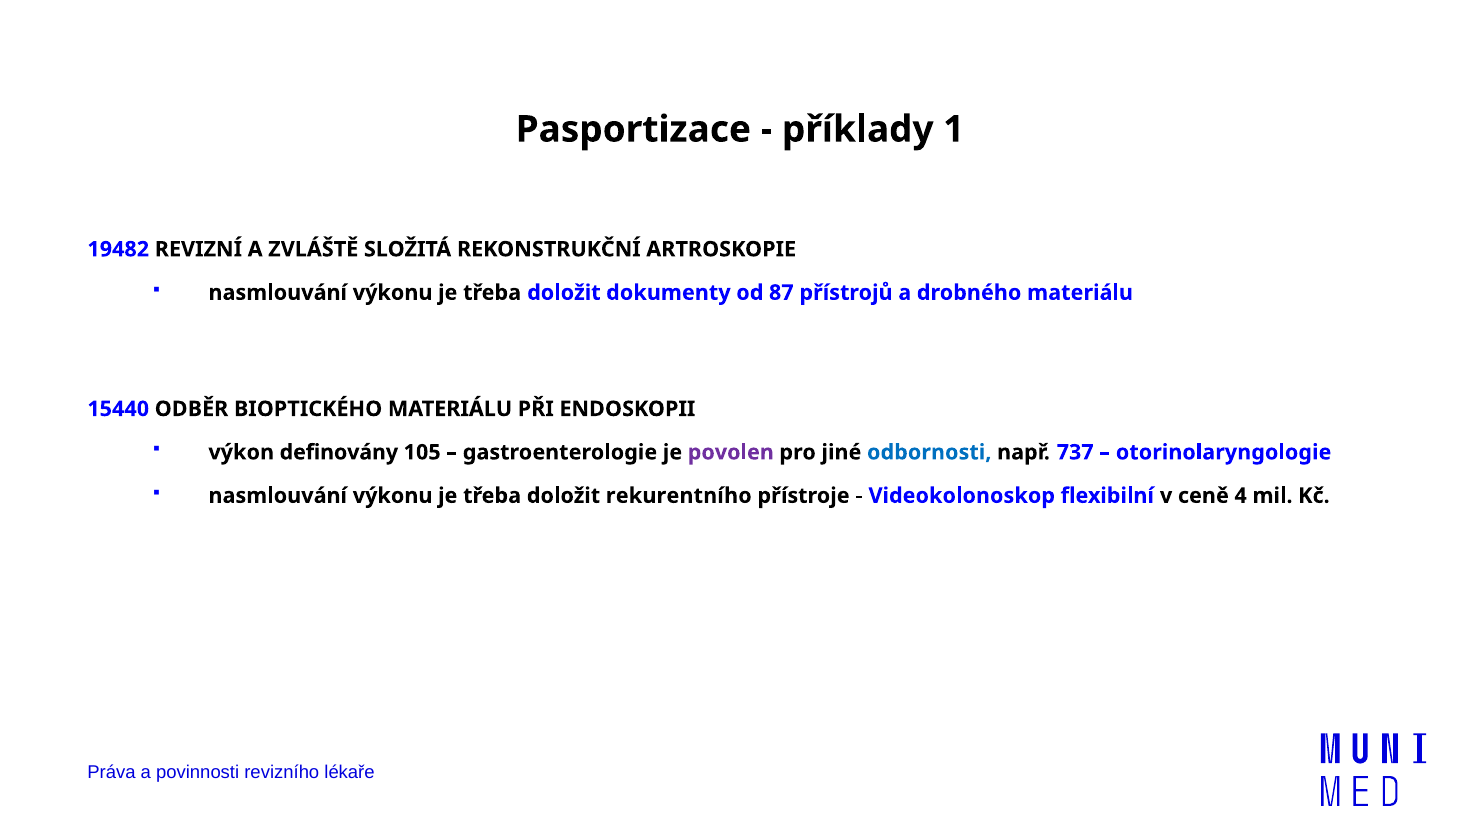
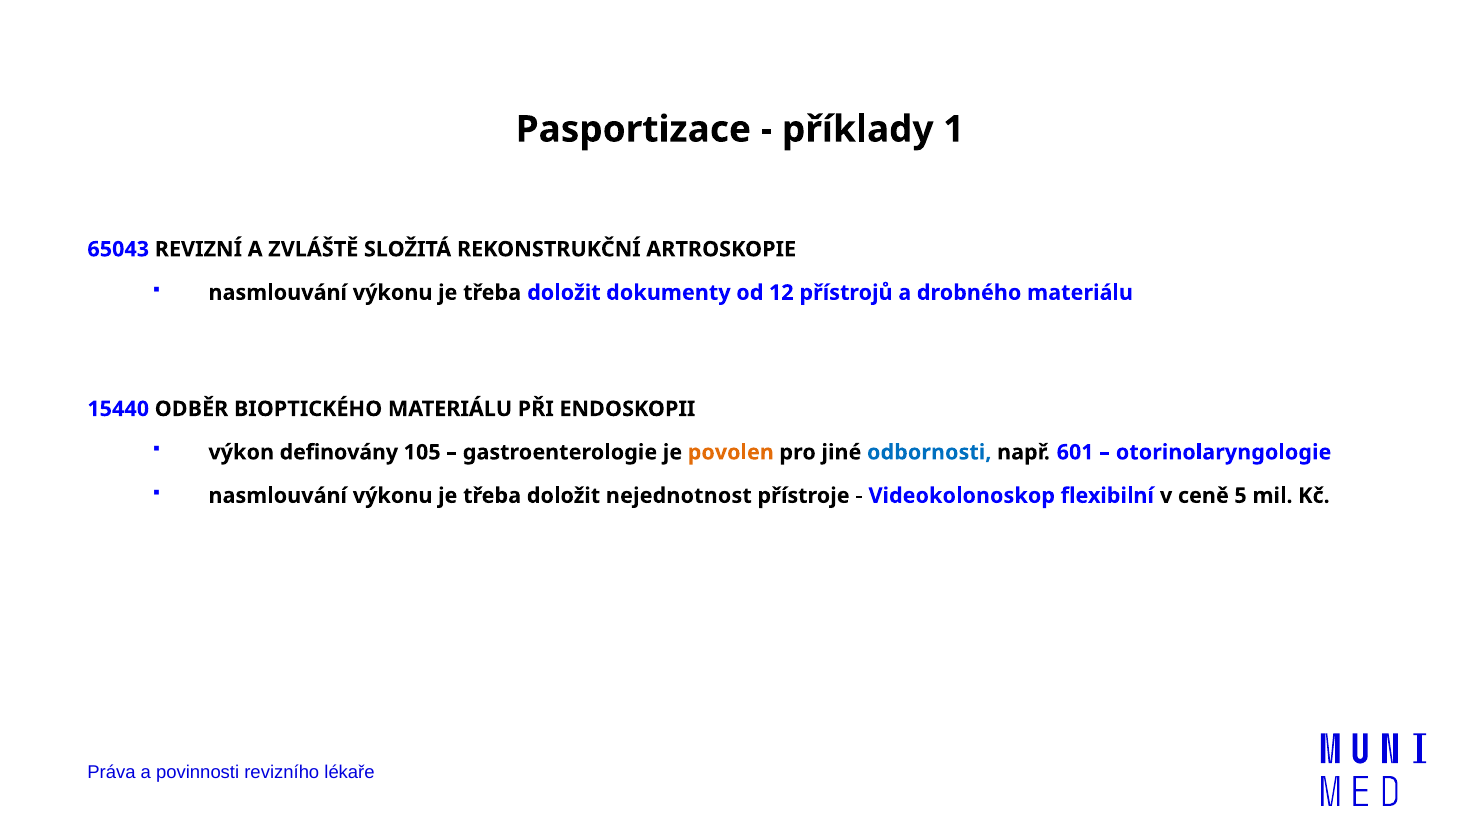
19482: 19482 -> 65043 (118, 249)
87: 87 -> 12 (781, 293)
povolen colour: purple -> orange (731, 453)
737: 737 -> 601 (1075, 453)
rekurentního: rekurentního -> nejednotnost (679, 496)
4: 4 -> 5 (1241, 496)
